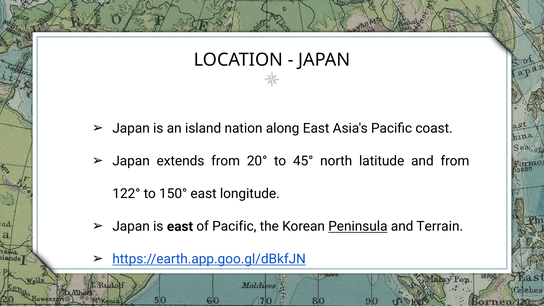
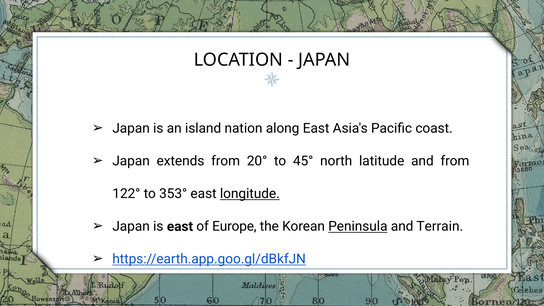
150°: 150° -> 353° (173, 194)
longitude underline: none -> present (250, 194)
of Pacific: Pacific -> Europe (234, 226)
